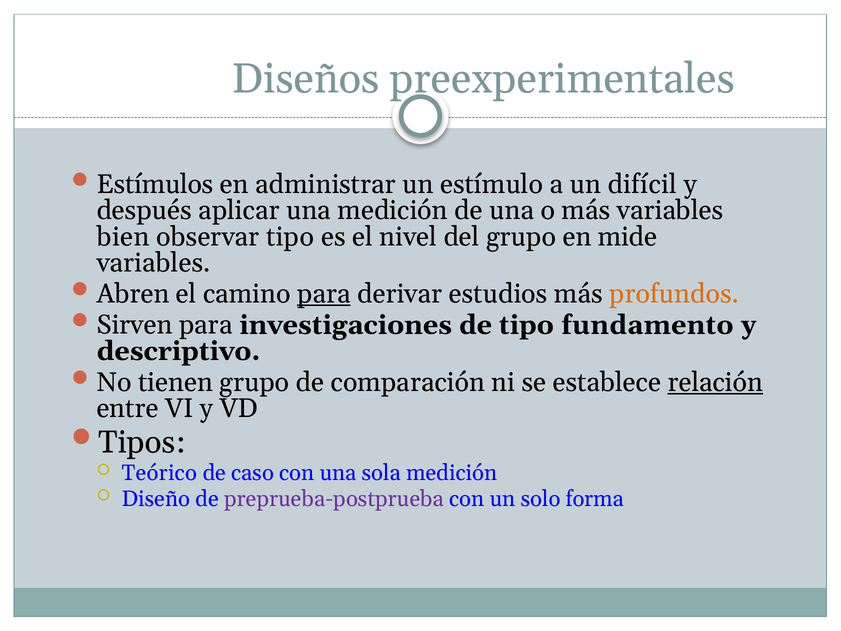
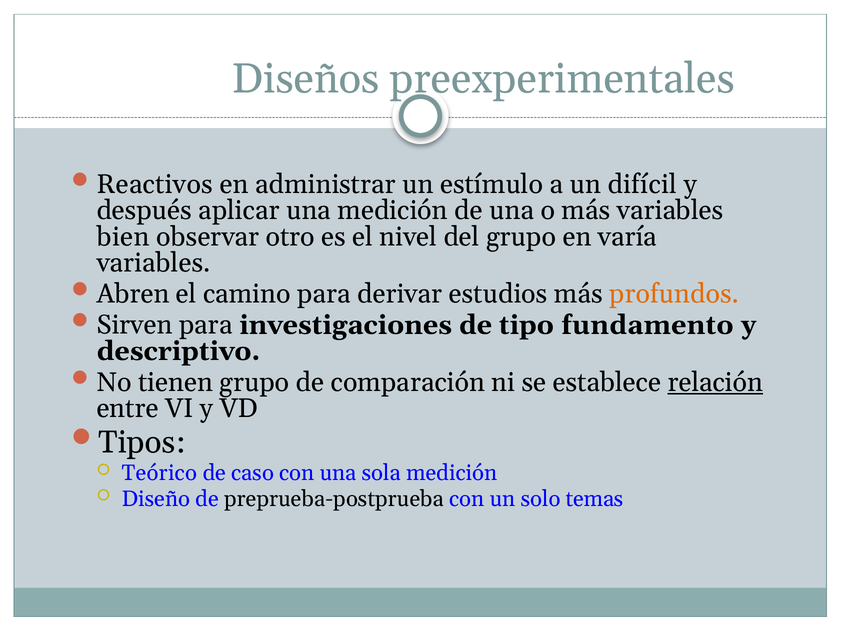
Estímulos: Estímulos -> Reactivos (155, 184)
observar tipo: tipo -> otro (290, 237)
mide: mide -> varía (627, 237)
para underline: present -> none (324, 294)
preprueba-postprueba colour: purple -> black (334, 499)
forma: forma -> temas (595, 499)
